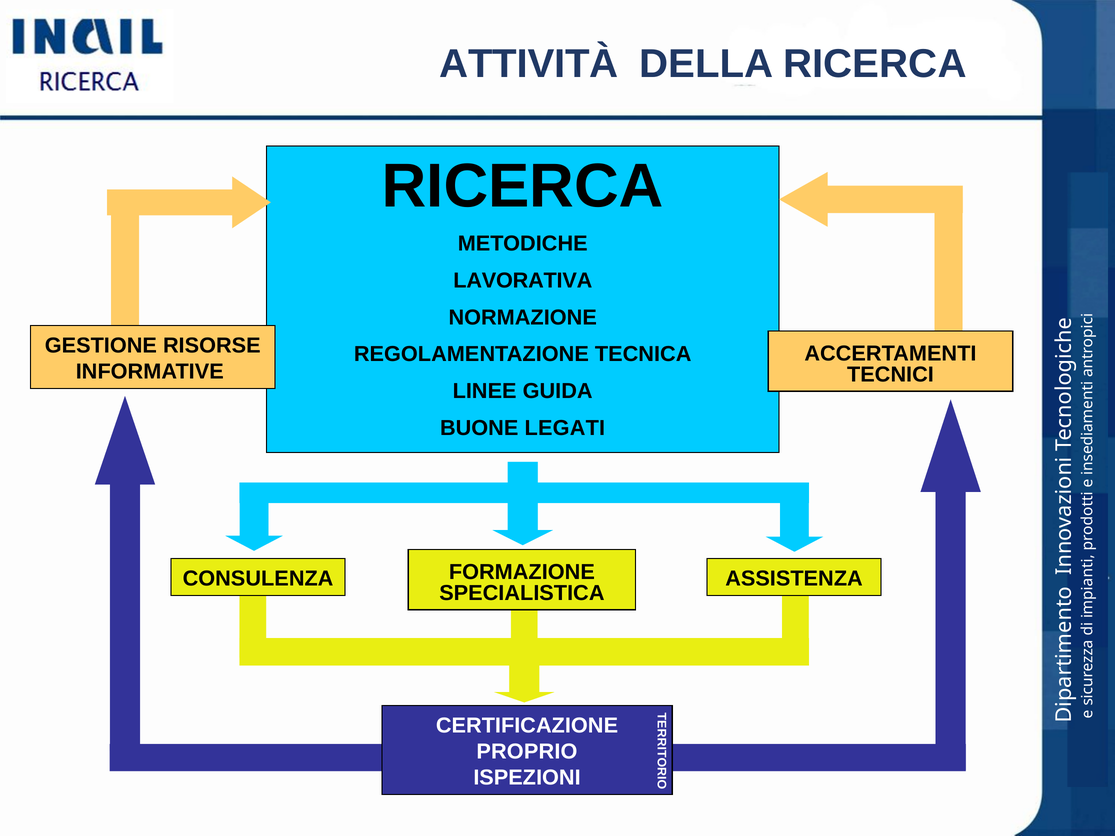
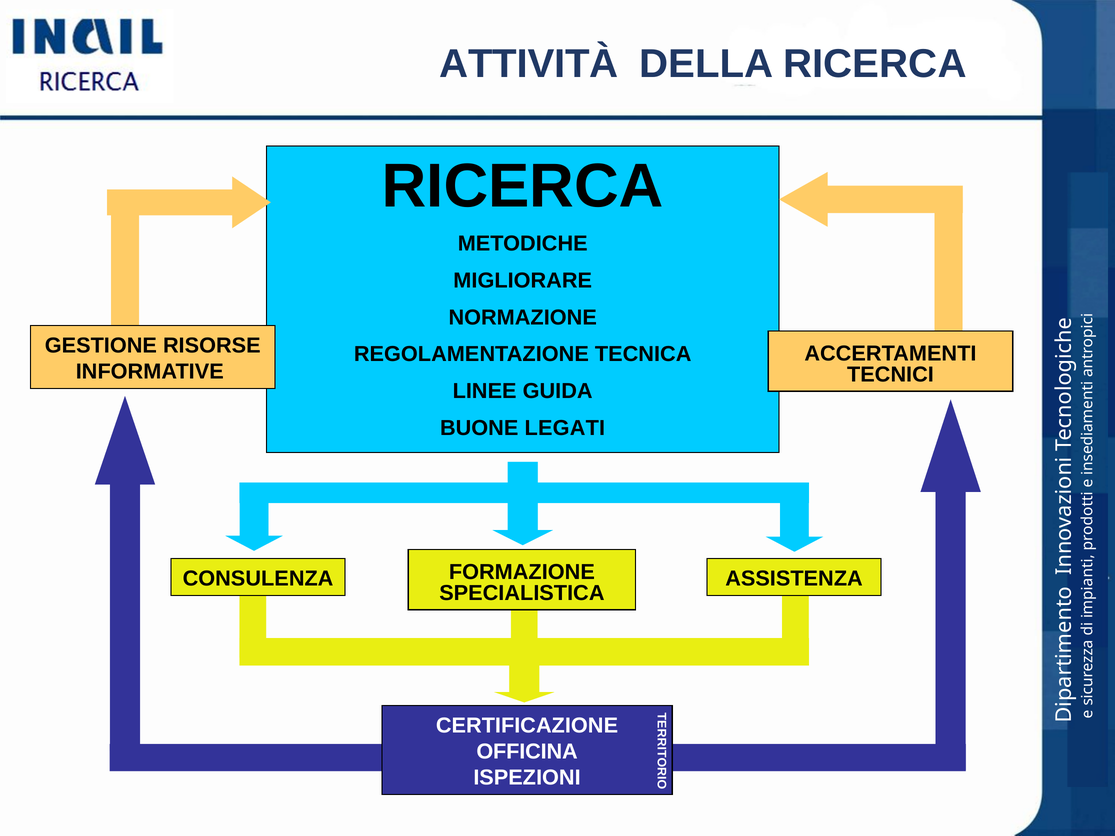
LAVORATIVA: LAVORATIVA -> MIGLIORARE (523, 281)
PROPRIO: PROPRIO -> OFFICINA (527, 752)
